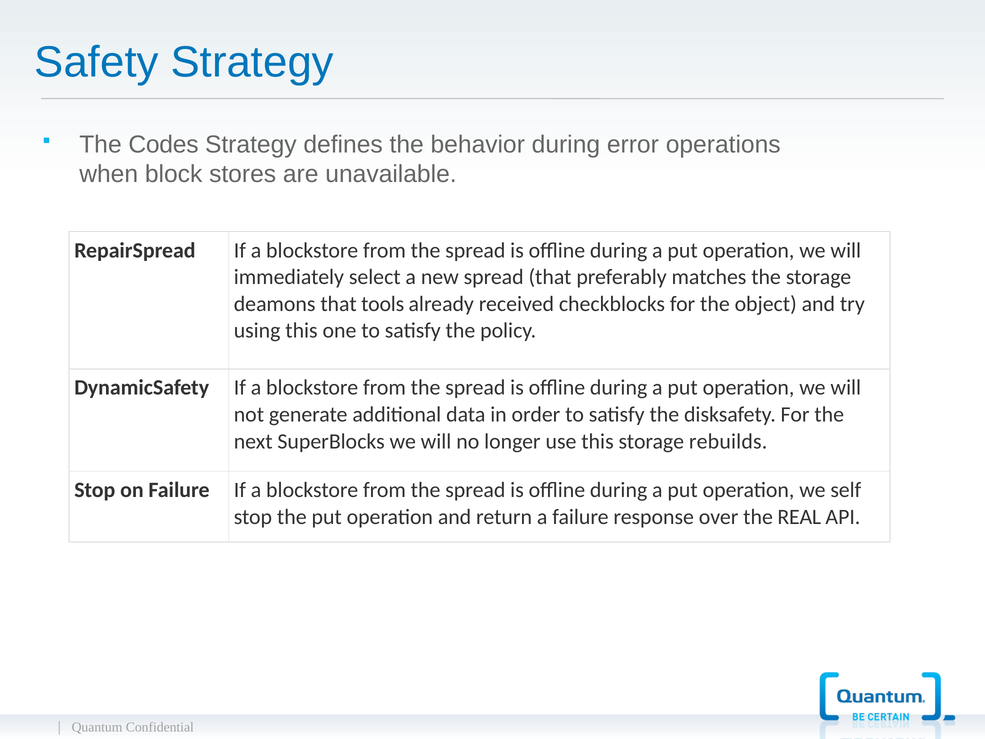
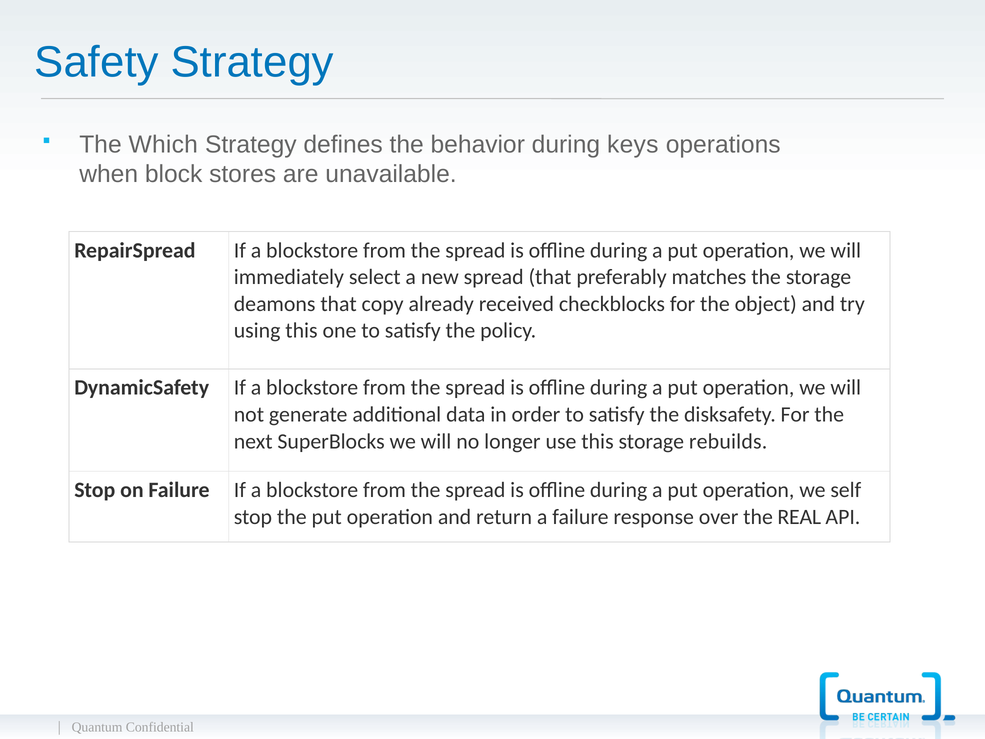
Codes: Codes -> Which (163, 145)
error: error -> keys (633, 145)
tools: tools -> copy (383, 304)
